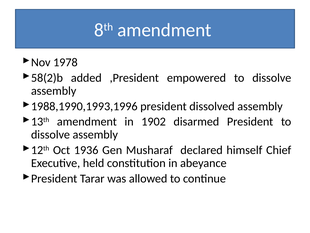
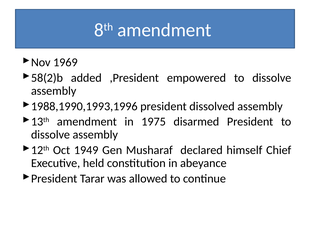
1978: 1978 -> 1969 (65, 62)
1902: 1902 -> 1975 (154, 121)
1936: 1936 -> 1949 (86, 150)
